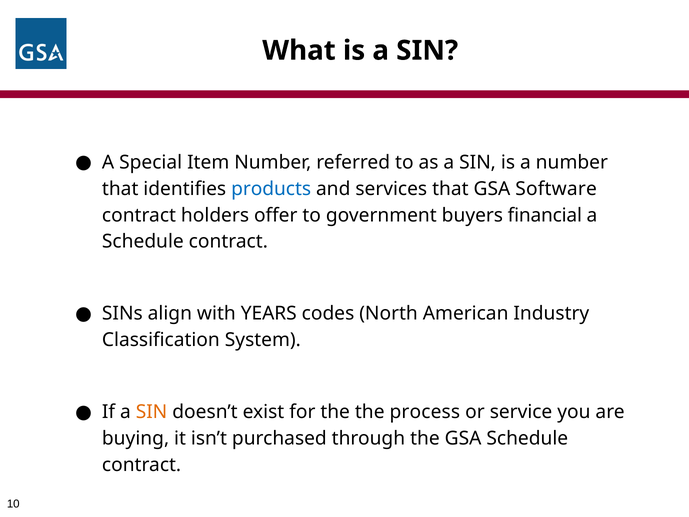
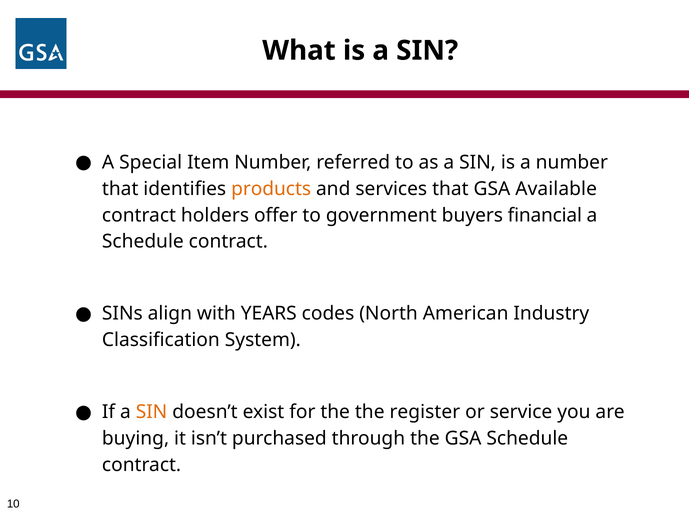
products colour: blue -> orange (271, 189)
Software: Software -> Available (556, 189)
process: process -> register (425, 412)
